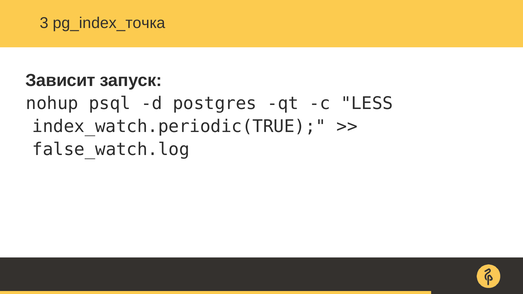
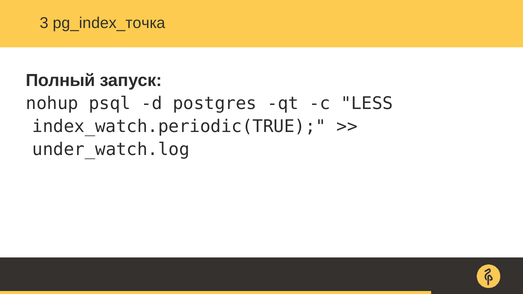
Зависит: Зависит -> Полный (61, 80)
false_watch.log: false_watch.log -> under_watch.log (111, 149)
